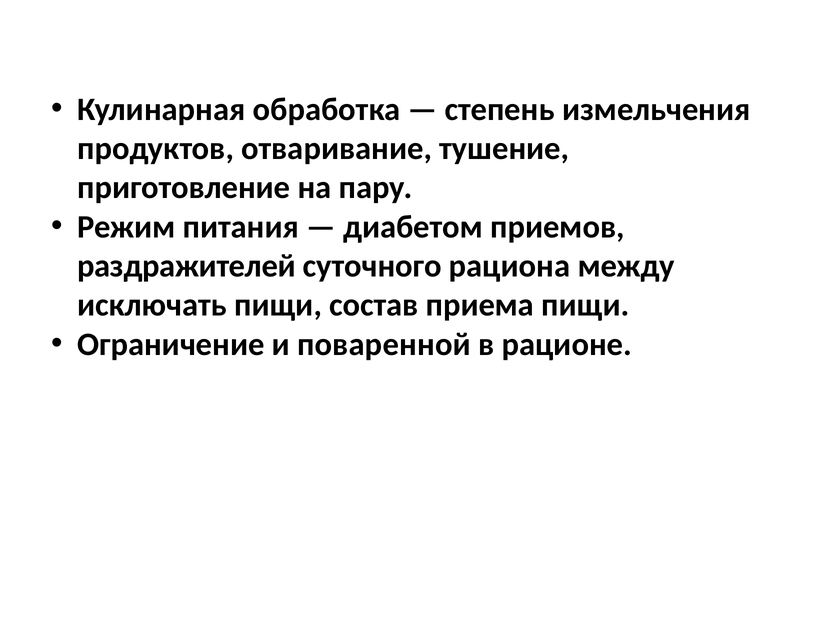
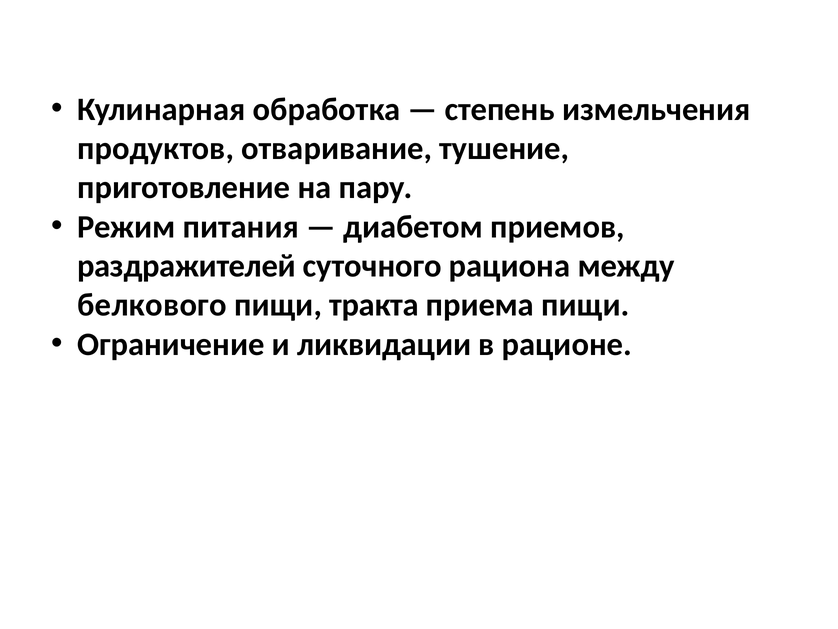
исключать: исключать -> белкового (152, 305)
состав: состав -> тракта (374, 305)
поваренной: поваренной -> ликвидации (384, 344)
